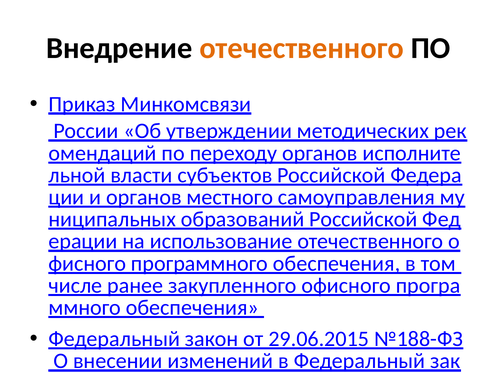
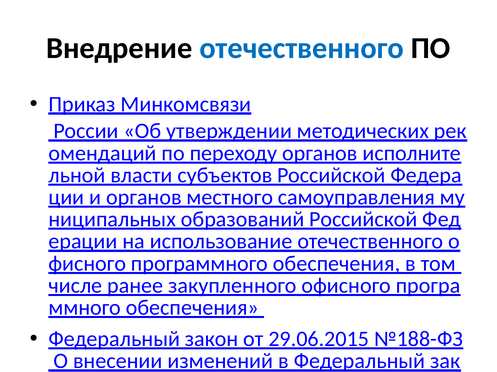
отечественного colour: orange -> blue (302, 48)
